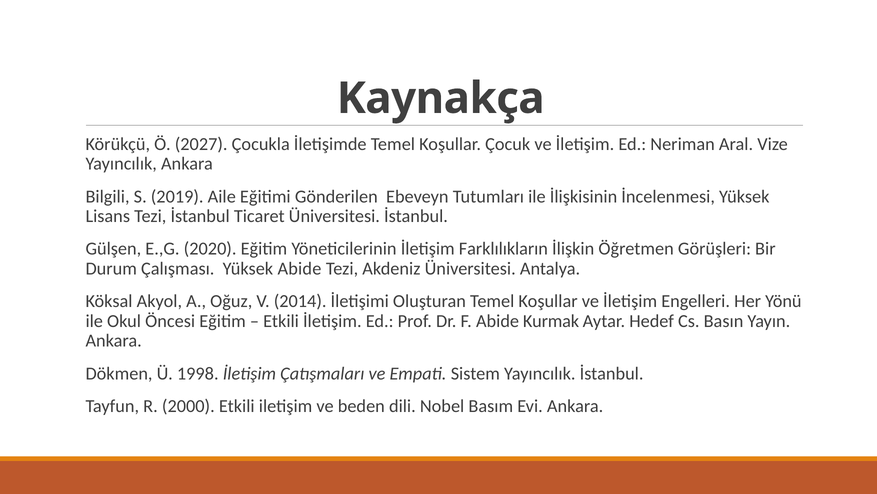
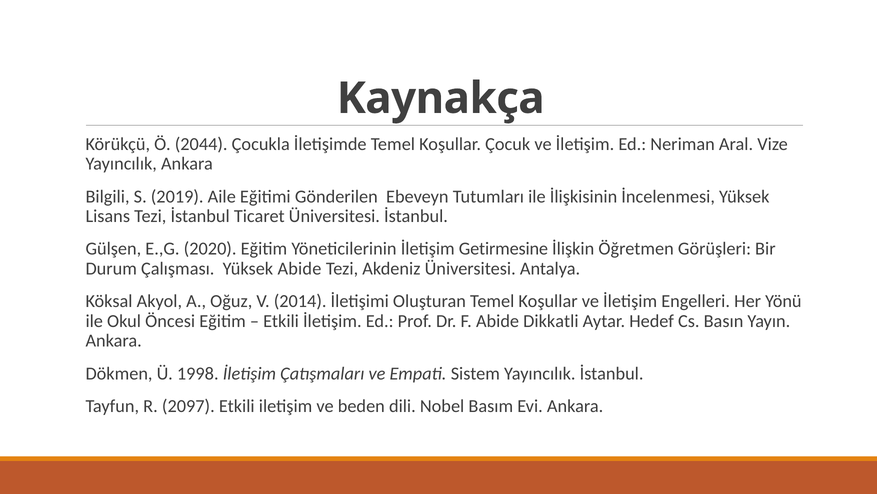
2027: 2027 -> 2044 (201, 144)
Farklılıkların: Farklılıkların -> Getirmesine (503, 249)
Kurmak: Kurmak -> Dikkatli (551, 321)
2000: 2000 -> 2097 (188, 405)
